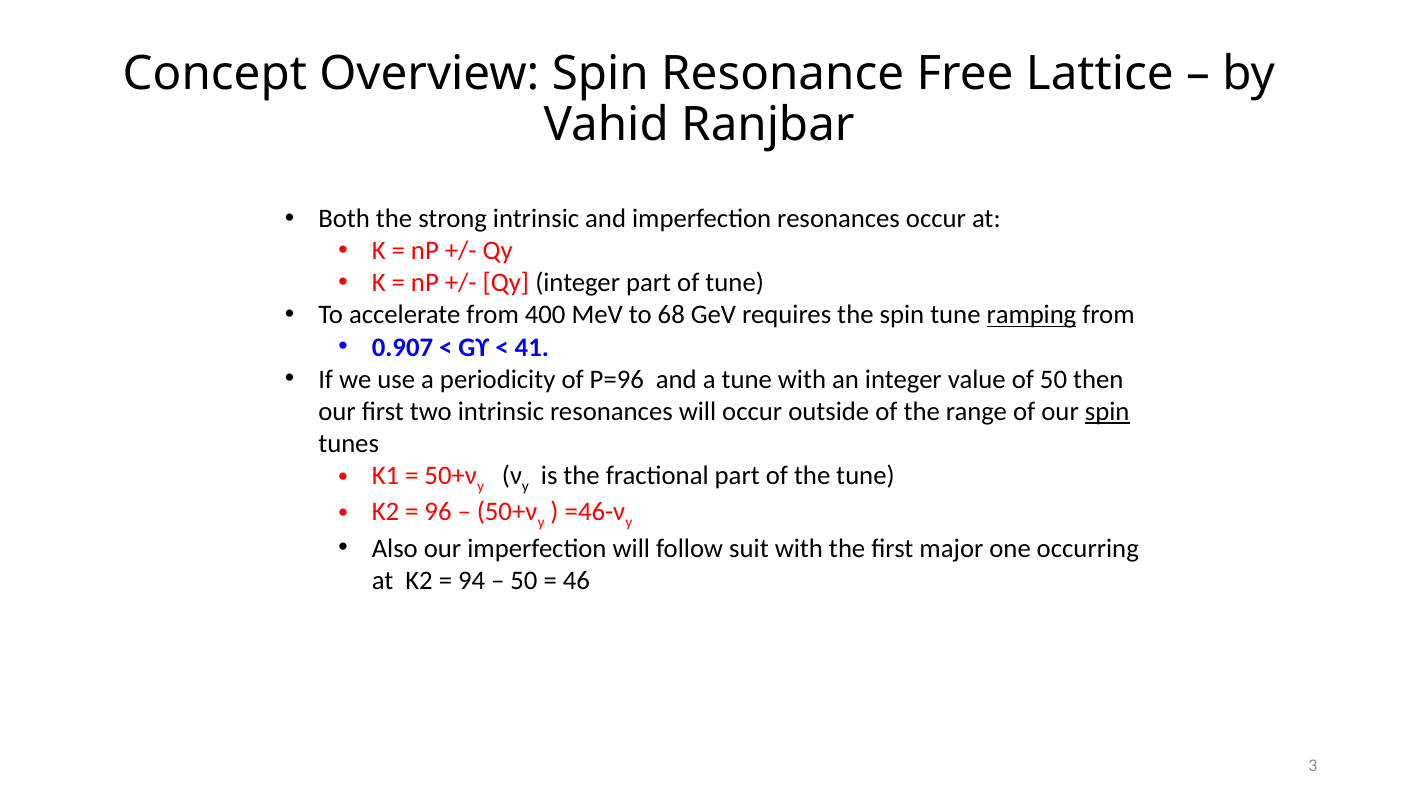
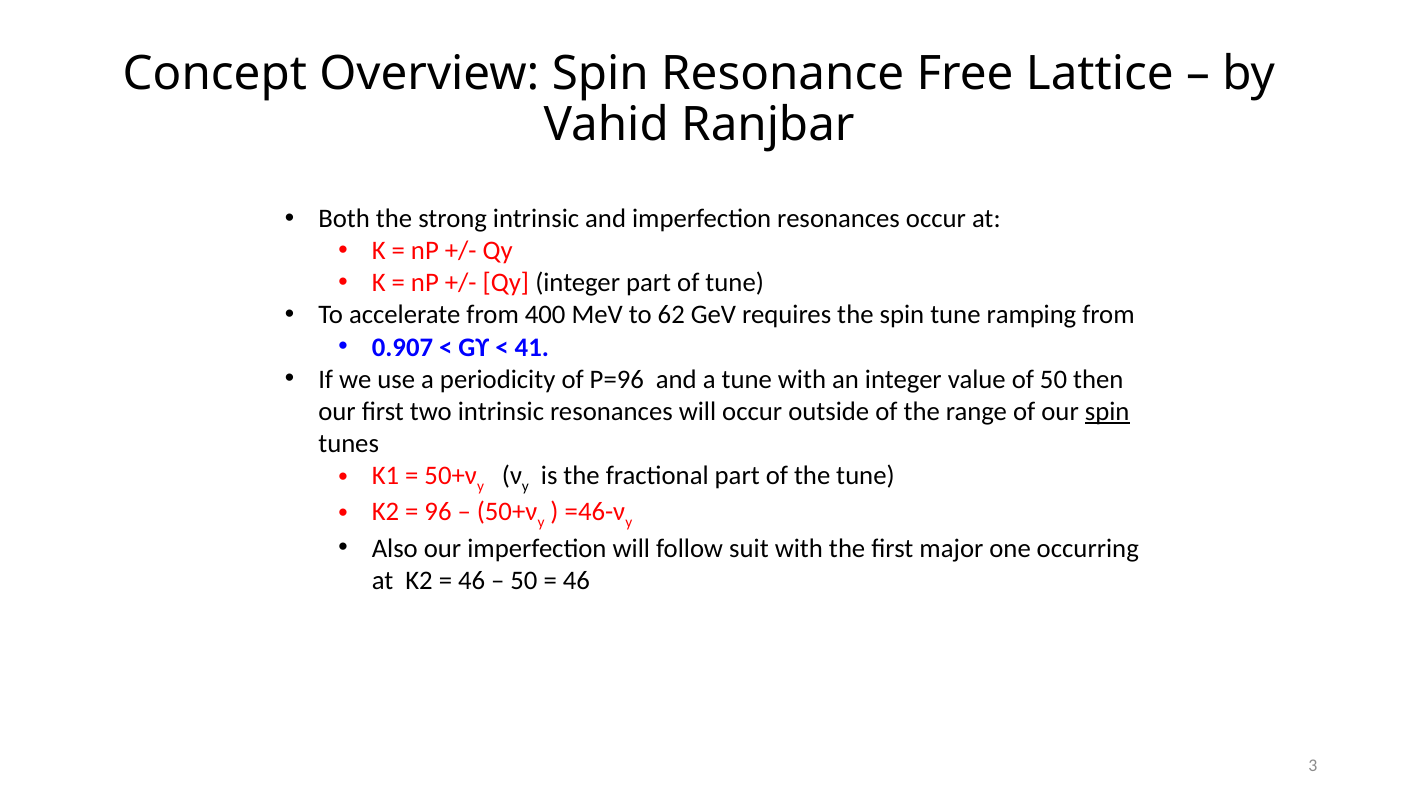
68: 68 -> 62 (671, 315)
ramping underline: present -> none (1031, 315)
94: 94 -> 46 (472, 581)
